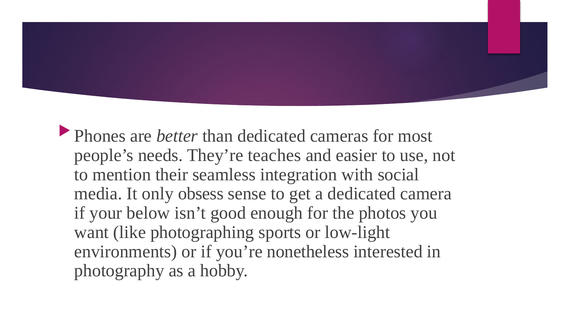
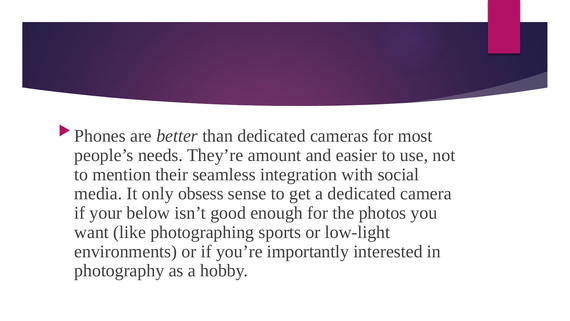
teaches: teaches -> amount (275, 155)
nonetheless: nonetheless -> importantly (308, 251)
